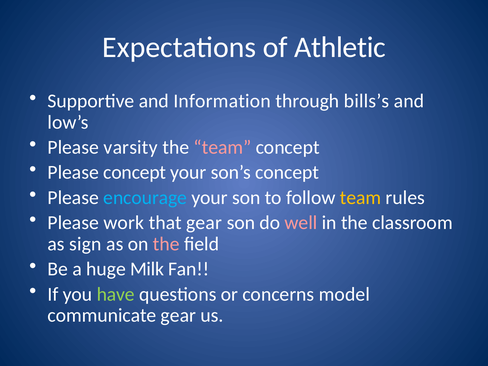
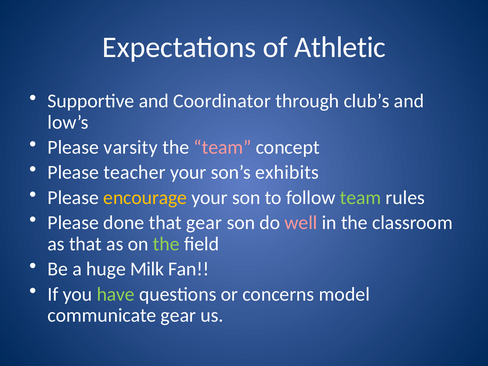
Information: Information -> Coordinator (222, 101)
bills’s: bills’s -> club’s (367, 101)
Please concept: concept -> teacher (134, 172)
son’s concept: concept -> exhibits (287, 172)
encourage colour: light blue -> yellow (145, 198)
team colour: yellow -> light green (361, 198)
work: work -> done (124, 223)
as sign: sign -> that (85, 244)
the colour: pink -> light green (166, 244)
